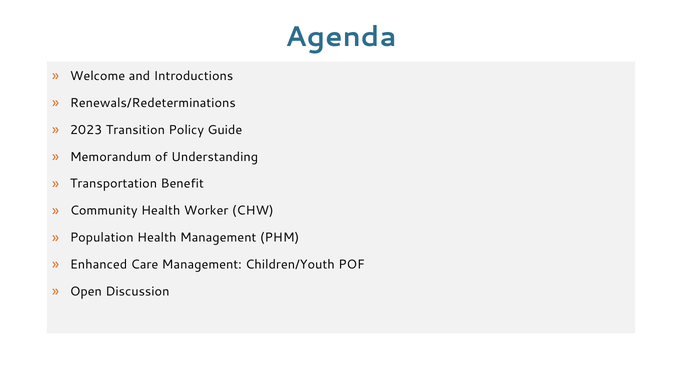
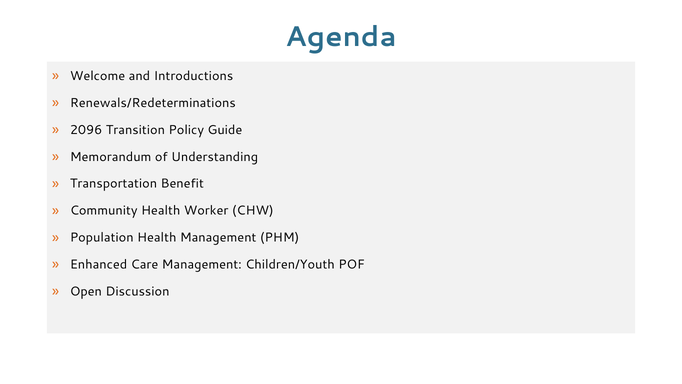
2023: 2023 -> 2096 (86, 130)
